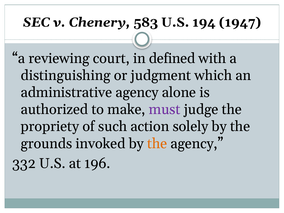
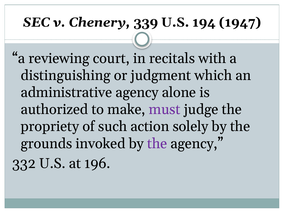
583: 583 -> 339 (146, 22)
defined: defined -> recitals (172, 58)
the colour: orange -> purple (157, 144)
